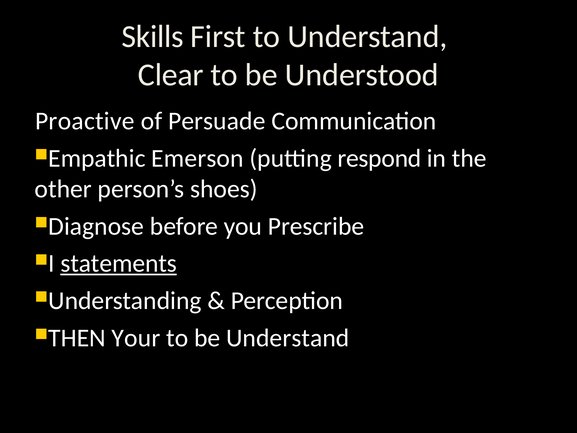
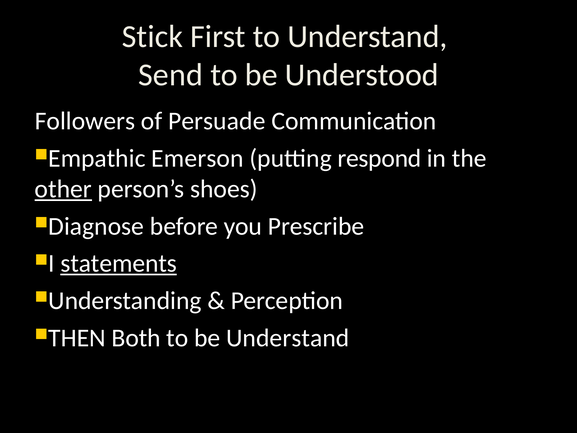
Skills: Skills -> Stick (152, 36)
Clear: Clear -> Send (170, 75)
Proactive: Proactive -> Followers (85, 121)
other underline: none -> present (63, 189)
Your: Your -> Both (136, 338)
